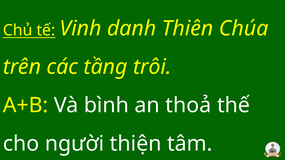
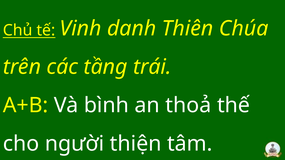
trôi: trôi -> trái (152, 67)
